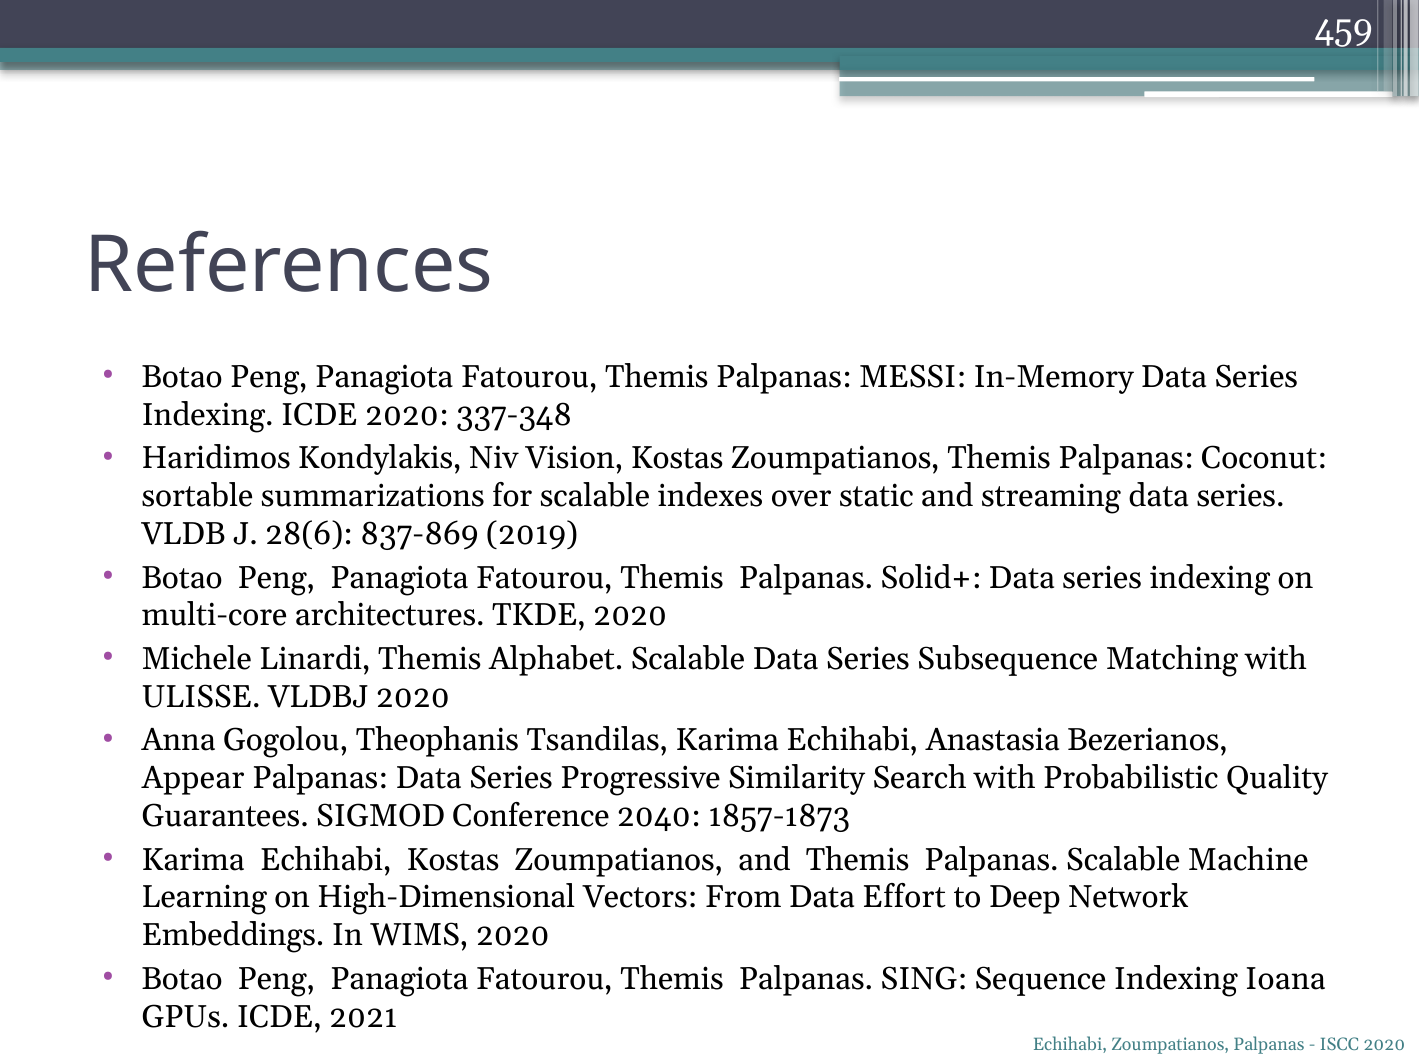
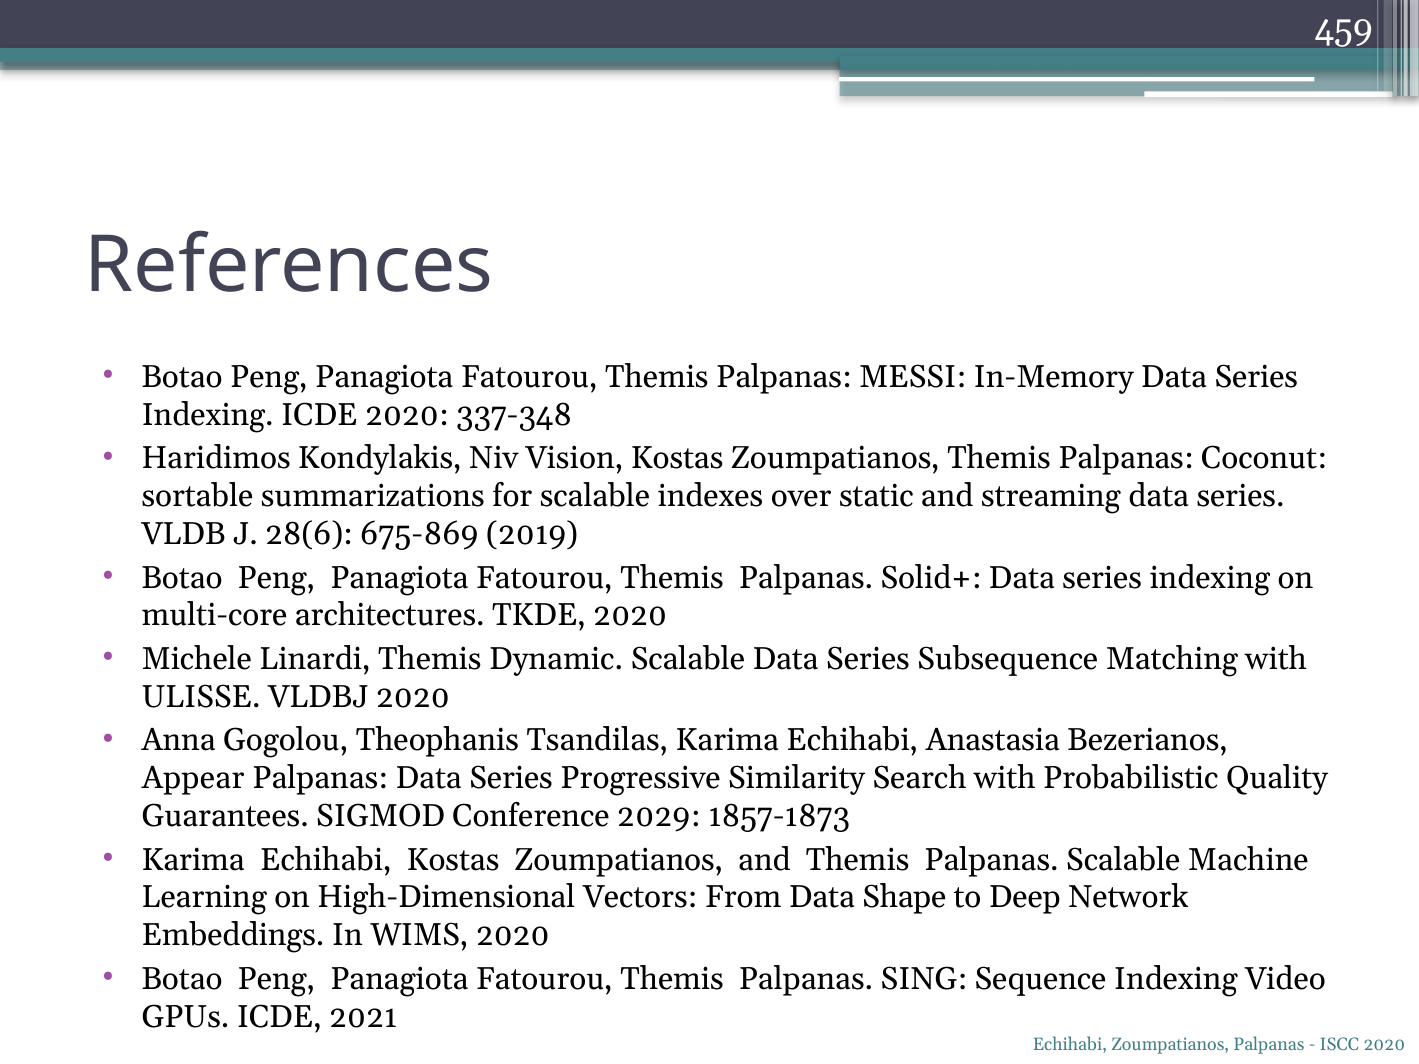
837-869: 837-869 -> 675-869 (419, 534)
Alphabet: Alphabet -> Dynamic (556, 659)
2040: 2040 -> 2029 (659, 816)
Effort: Effort -> Shape (904, 898)
Ioana: Ioana -> Video (1286, 979)
